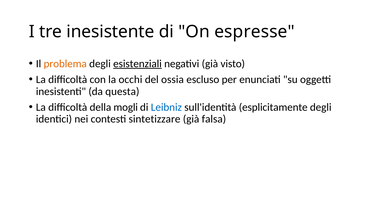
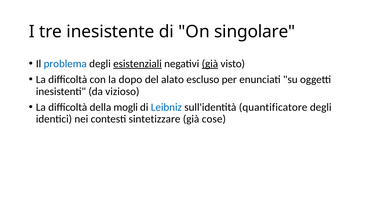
espresse: espresse -> singolare (255, 32)
problema colour: orange -> blue (65, 64)
già underline: none -> present (210, 64)
occhi: occhi -> dopo (130, 80)
ossia: ossia -> alato (173, 80)
questa: questa -> vizioso (122, 92)
esplicitamente: esplicitamente -> quantificatore (273, 108)
falsa: falsa -> cose (214, 119)
